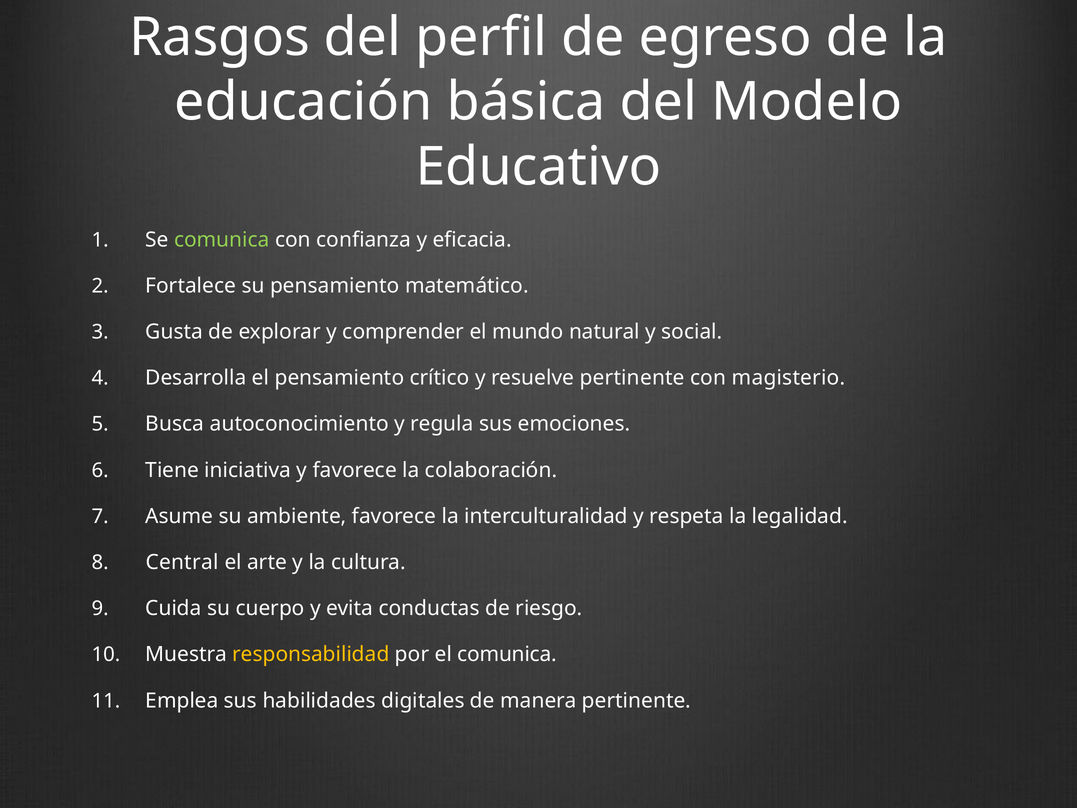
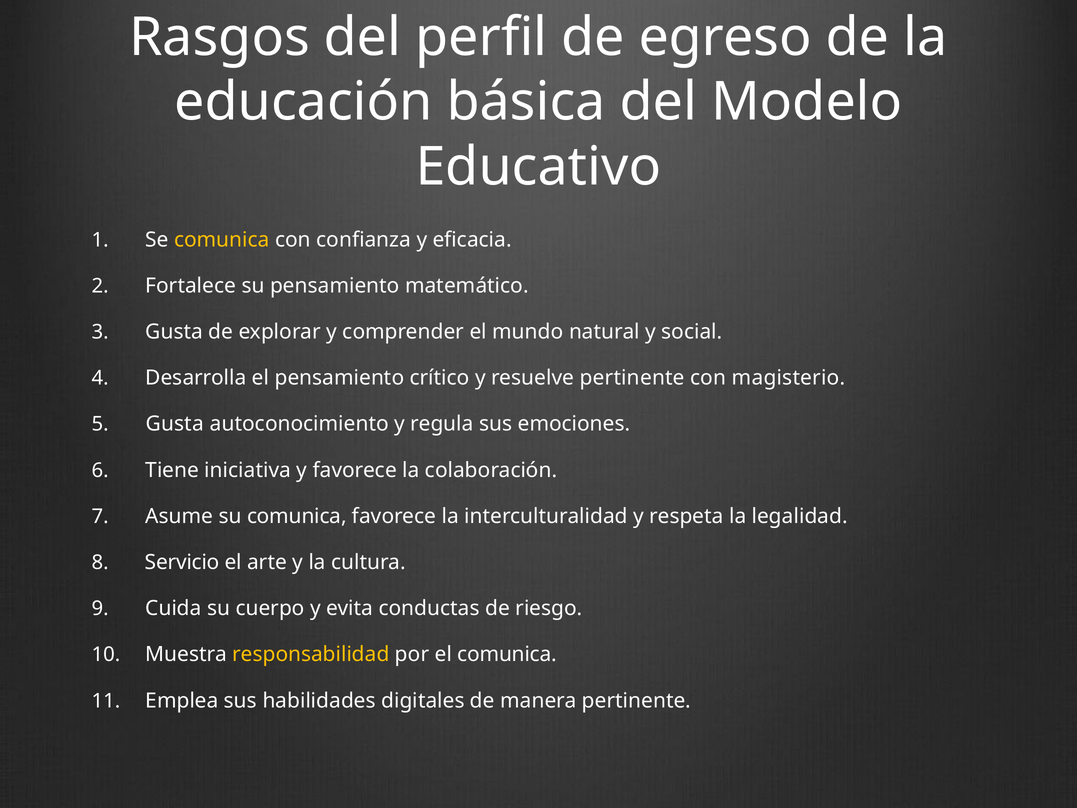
comunica colour: light green -> yellow (222, 240)
Busca: Busca -> Gusta (175, 424)
su ambiente: ambiente -> comunica (297, 516)
Central: Central -> Servicio (182, 562)
